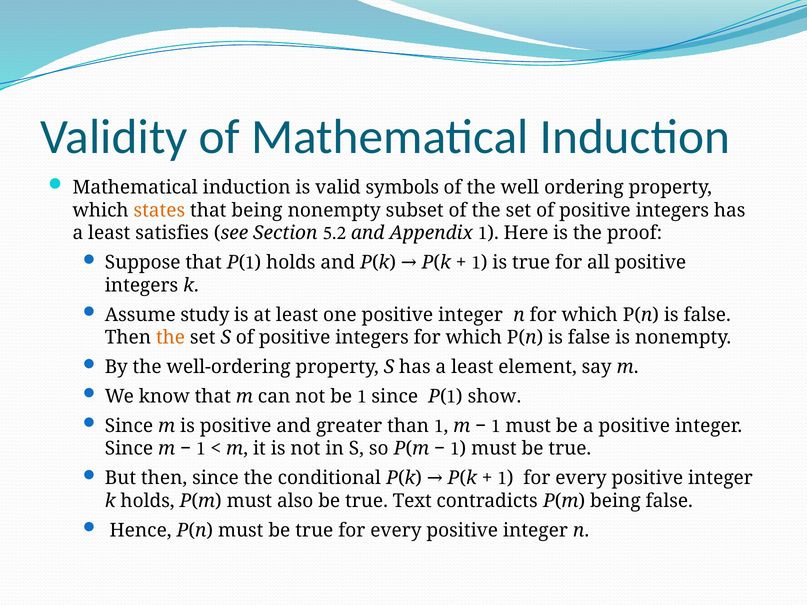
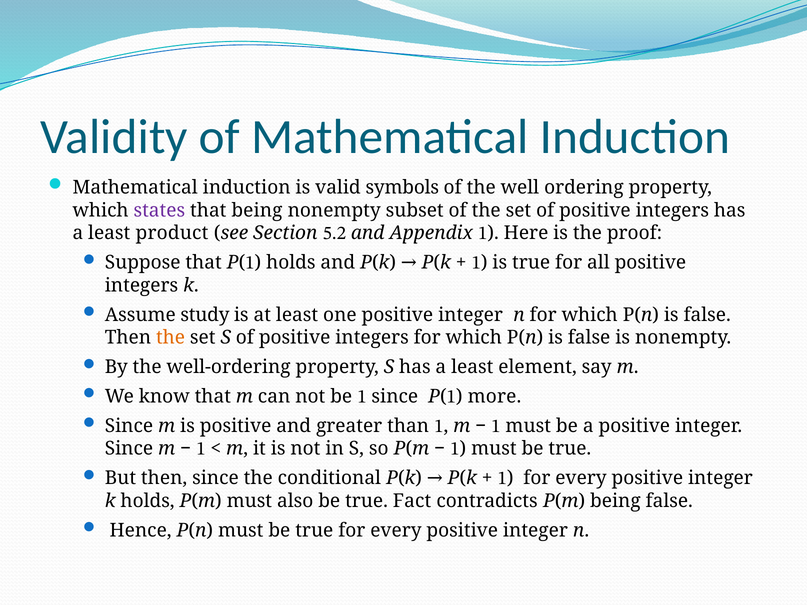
states colour: orange -> purple (159, 210)
satisfies: satisfies -> product (172, 233)
show: show -> more (494, 397)
Text: Text -> Fact (412, 501)
